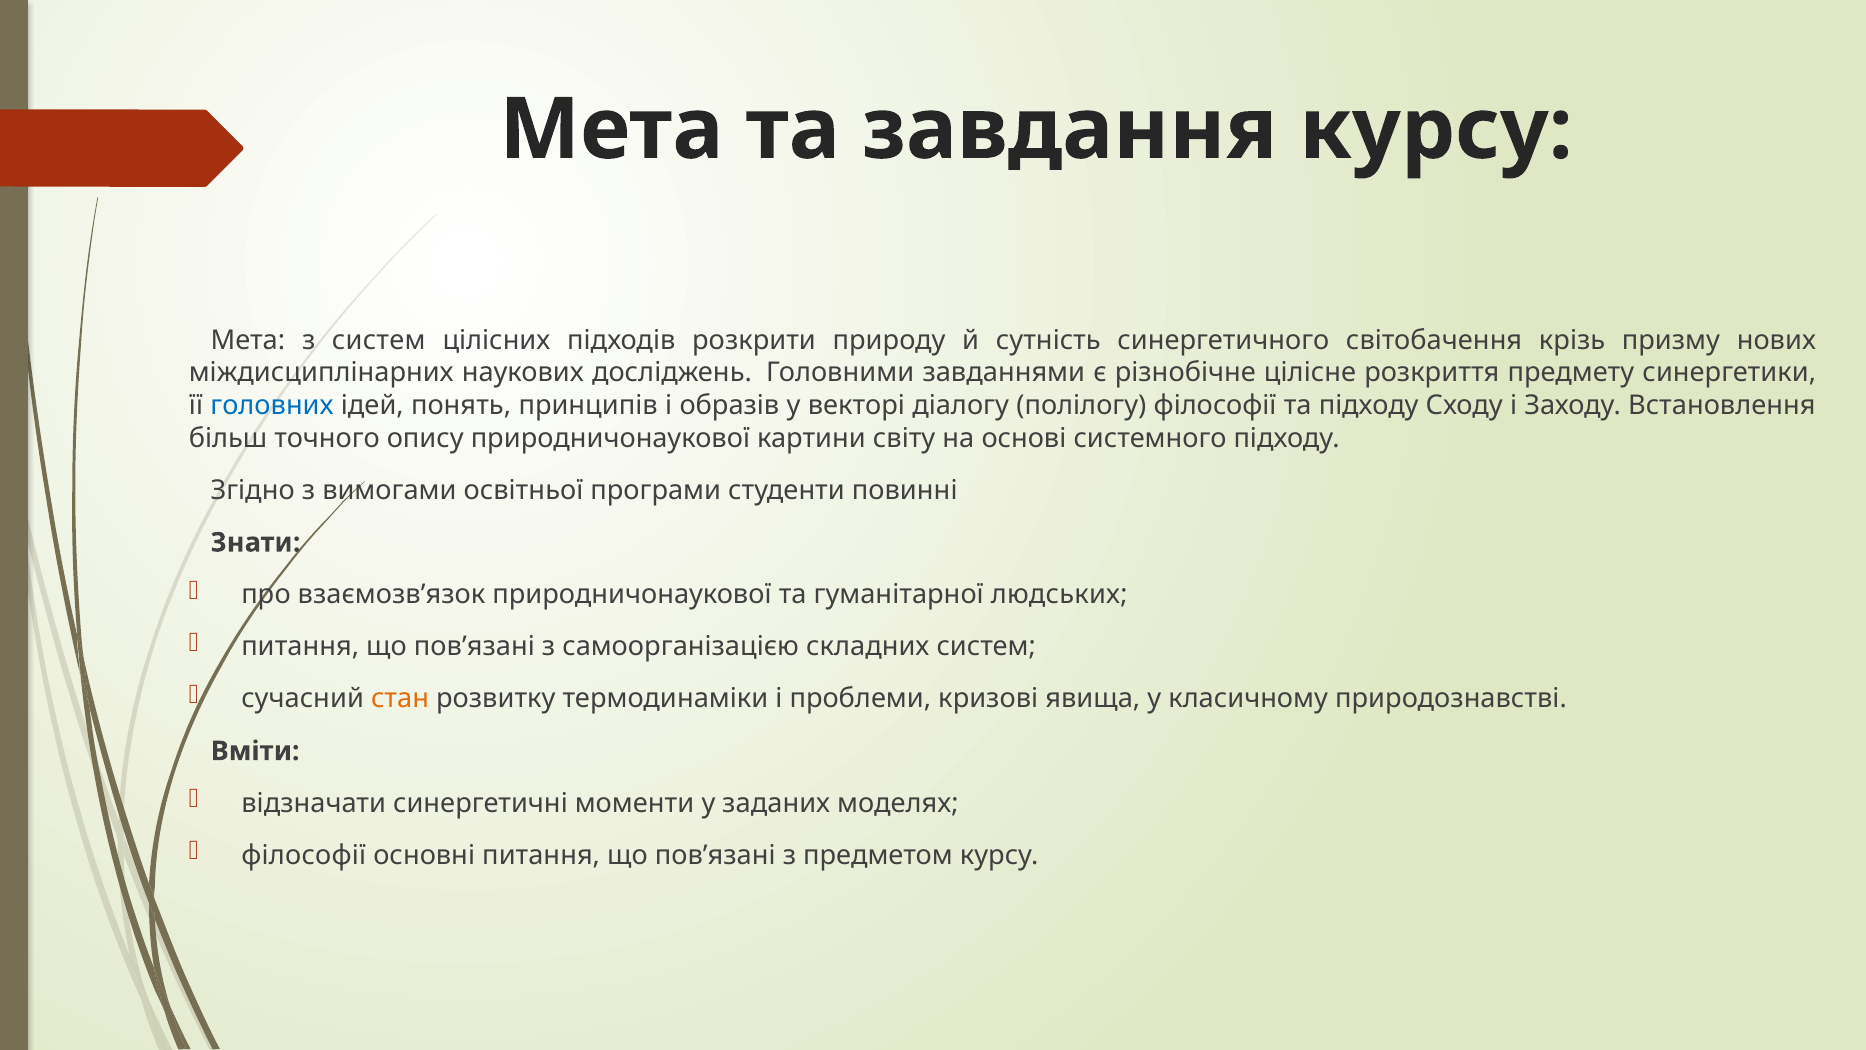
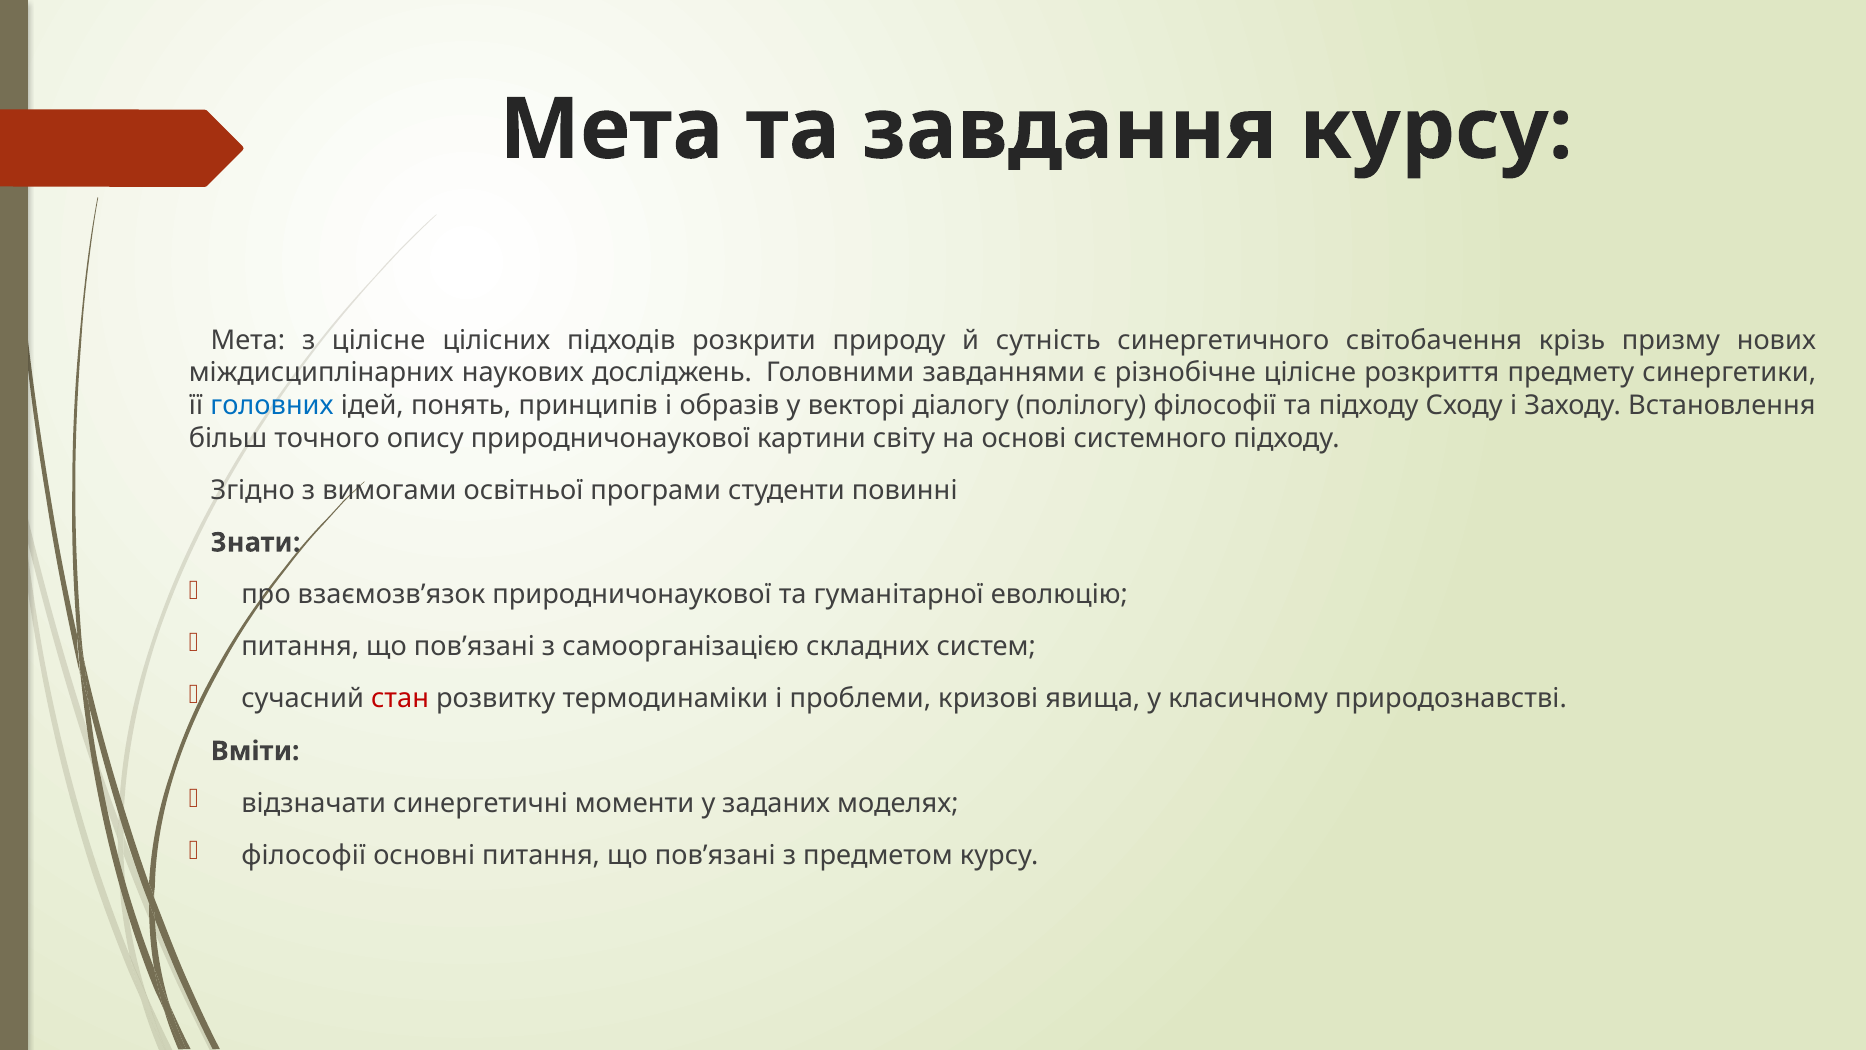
з систем: систем -> цілісне (379, 340)
людських: людських -> еволюцію (1059, 595)
стан colour: orange -> red (400, 699)
